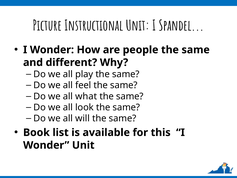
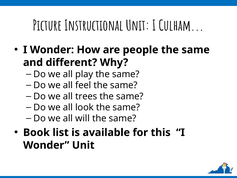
Spandel: Spandel -> Culham (181, 26)
what: what -> trees (86, 96)
